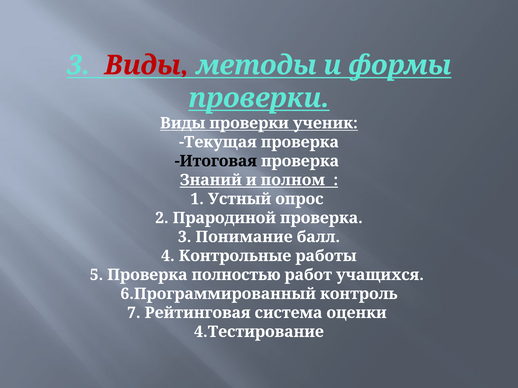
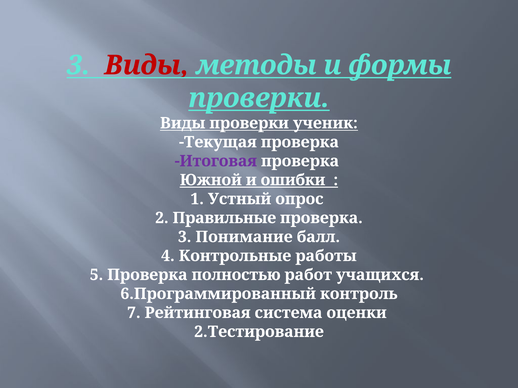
Итоговая colour: black -> purple (216, 161)
Знаний: Знаний -> Южной (211, 180)
полном: полном -> ошибки (293, 180)
Прародиной: Прародиной -> Правильные (224, 218)
4.Тестирование: 4.Тестирование -> 2.Тестирование (259, 332)
